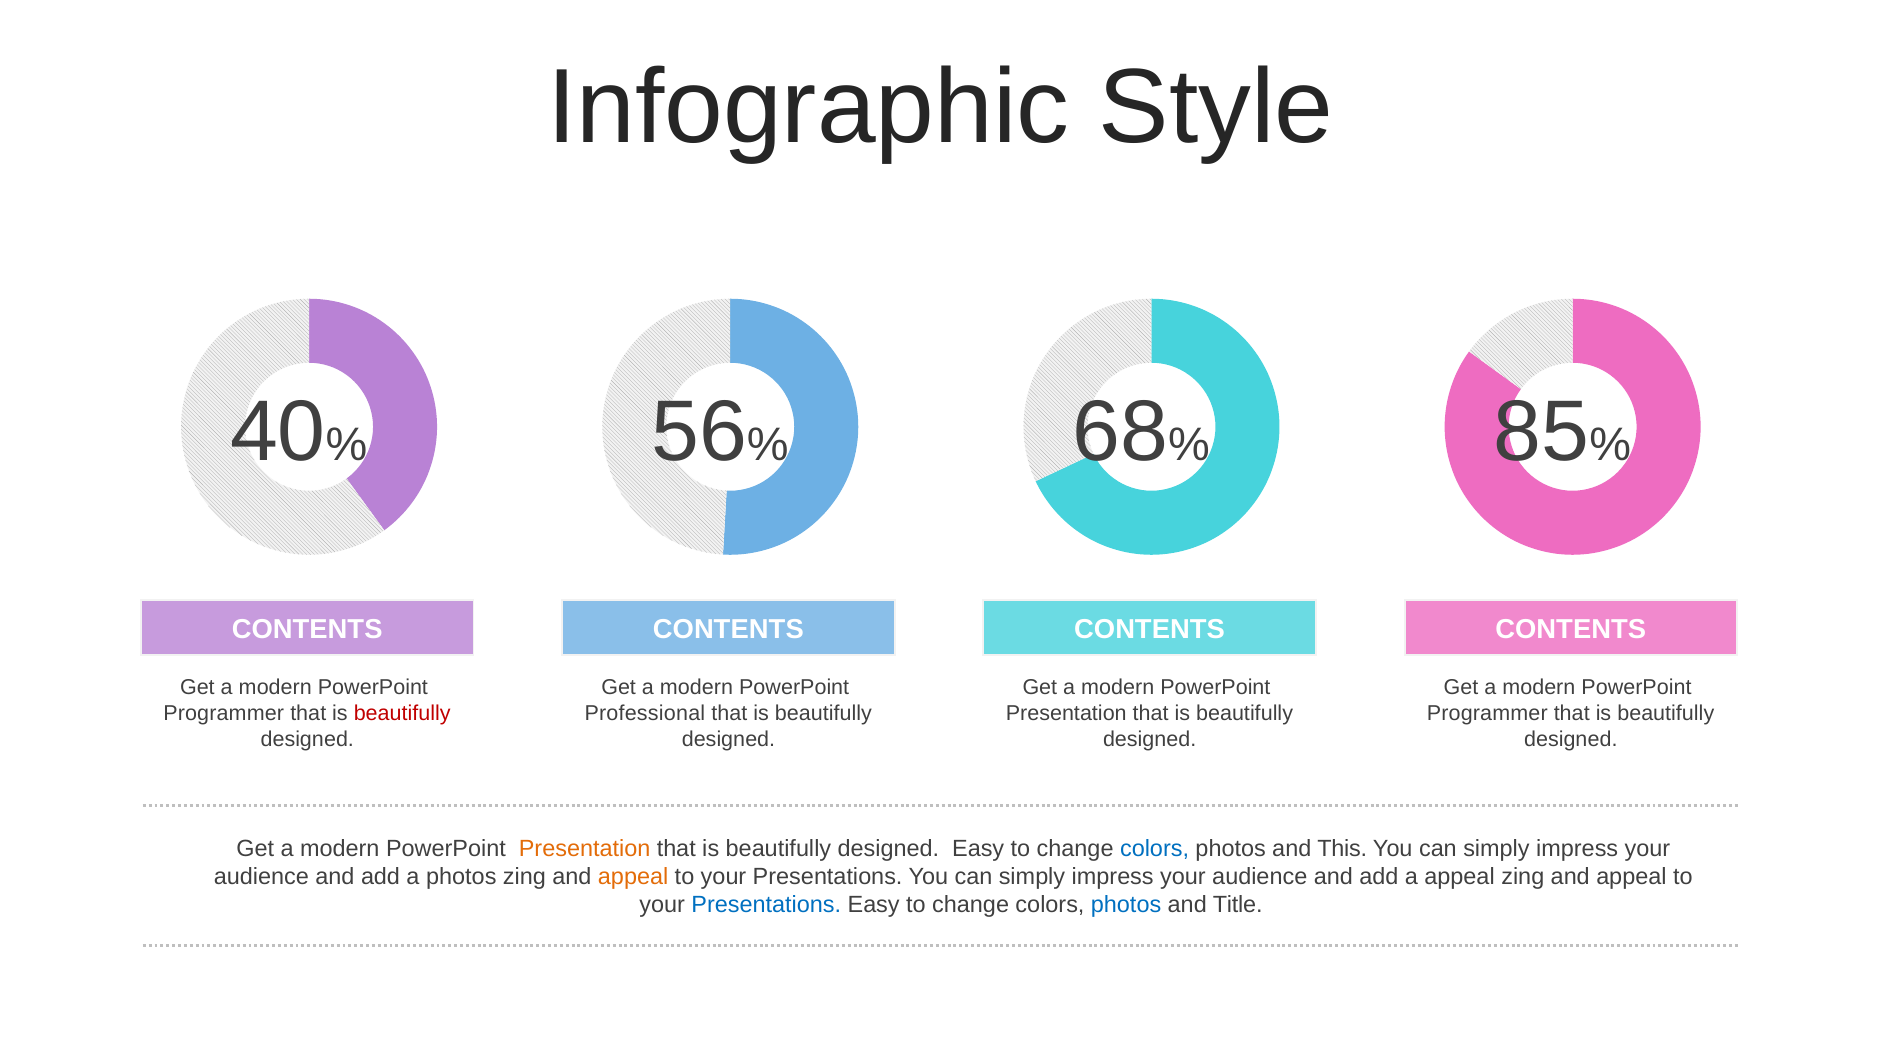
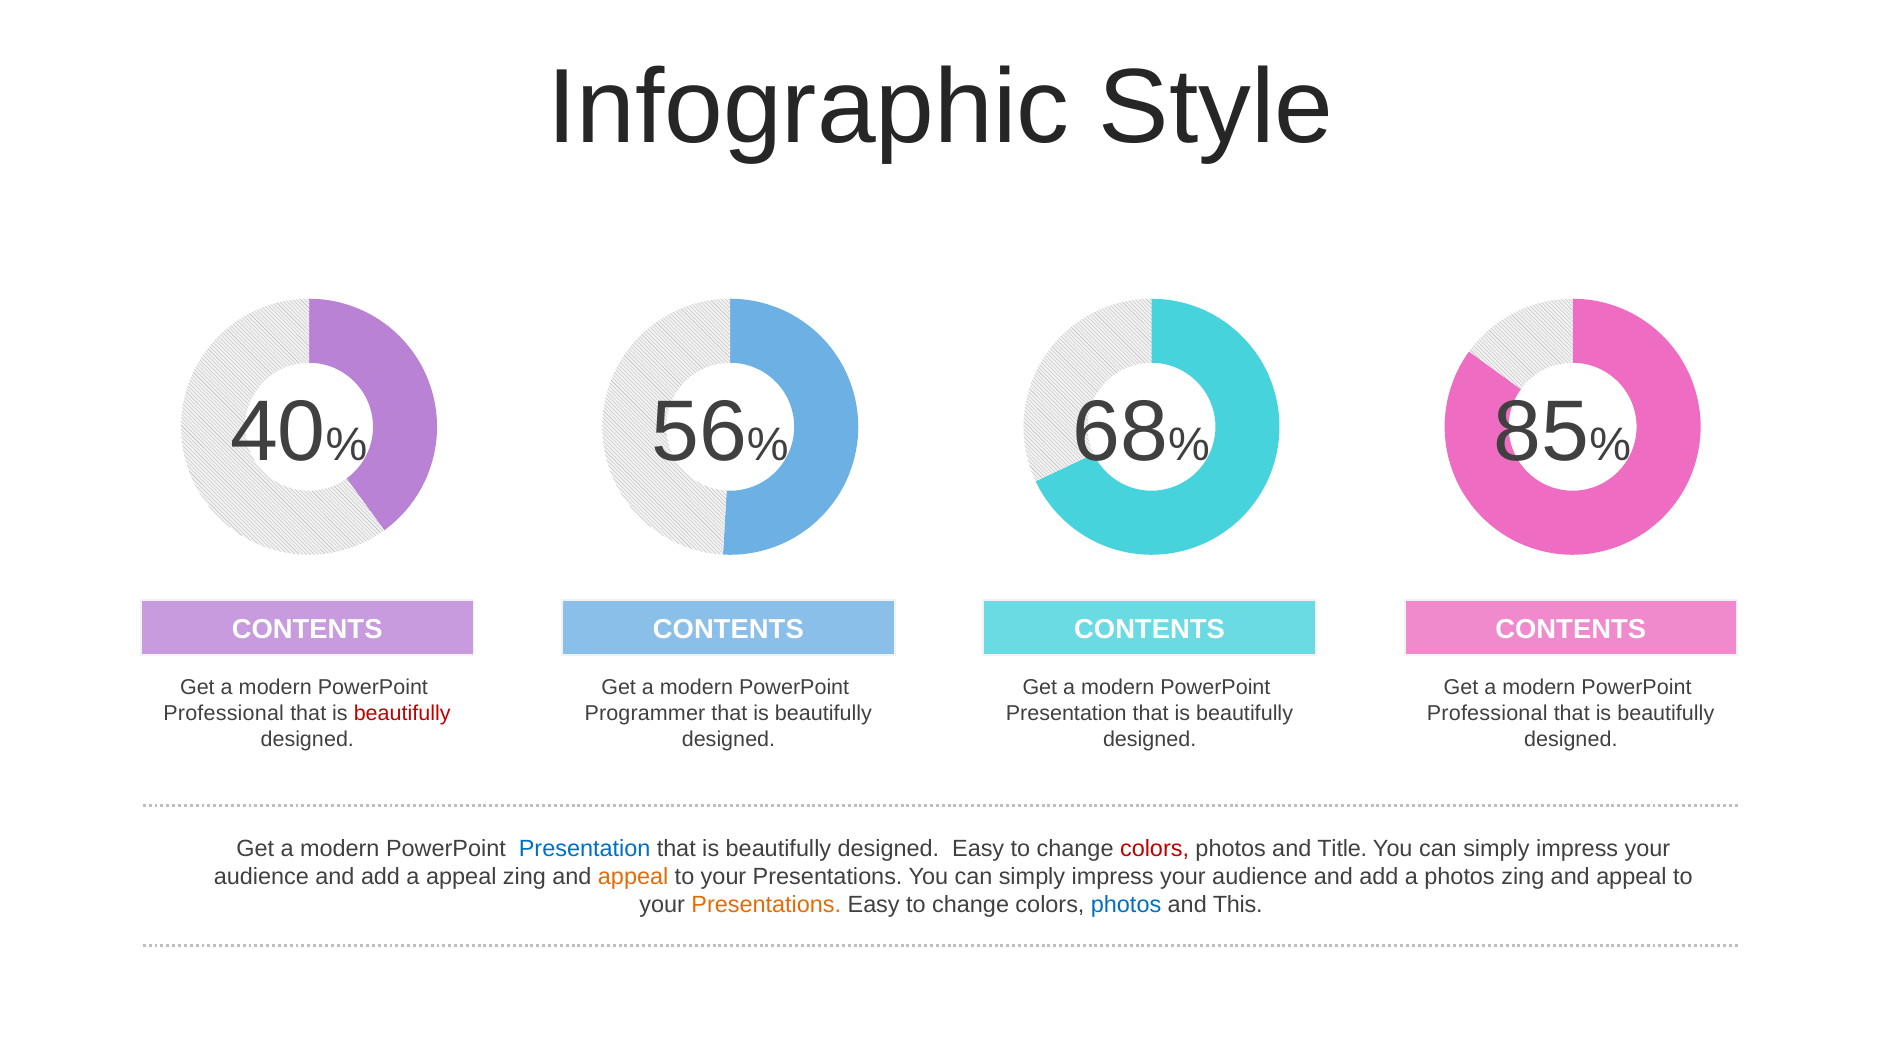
Programmer: Programmer -> Professional (224, 713)
Professional: Professional -> Programmer (645, 713)
Programmer: Programmer -> Professional (1487, 713)
Presentation colour: orange -> blue (585, 848)
colors colour: blue -> red (1155, 848)
This: This -> Title (1342, 848)
a photos: photos -> appeal (461, 876)
a appeal: appeal -> photos (1460, 876)
Presentations colour: blue -> orange (766, 905)
Title: Title -> This (1238, 905)
